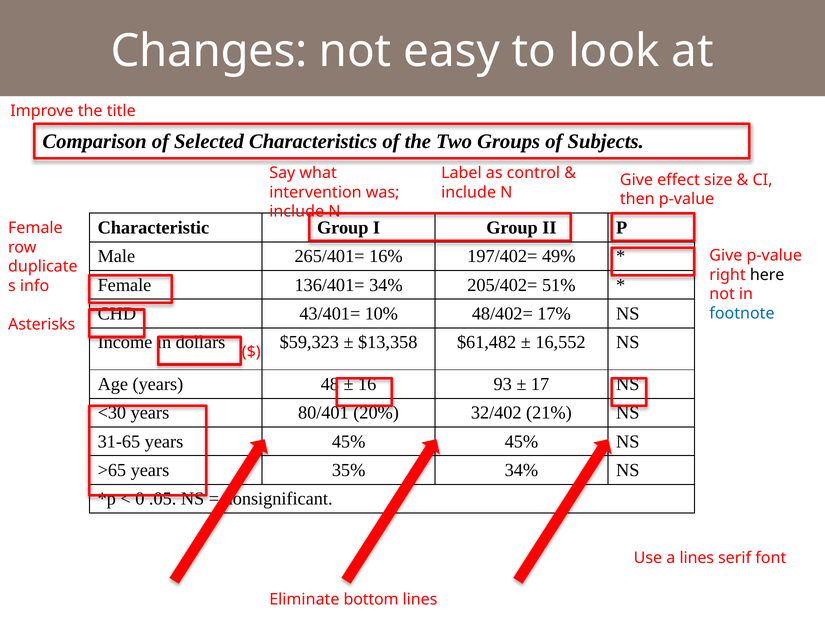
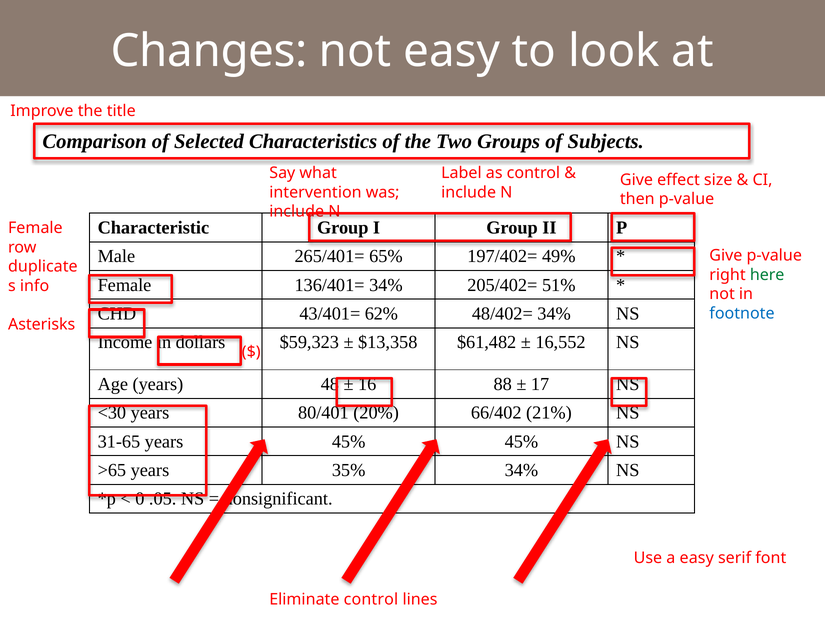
16%: 16% -> 65% (386, 256)
here colour: black -> green (767, 275)
10%: 10% -> 62% (381, 314)
48/402= 17%: 17% -> 34% (554, 314)
93: 93 -> 88 (503, 384)
32/402: 32/402 -> 66/402 (496, 413)
a lines: lines -> easy (697, 558)
Eliminate bottom: bottom -> control (371, 599)
